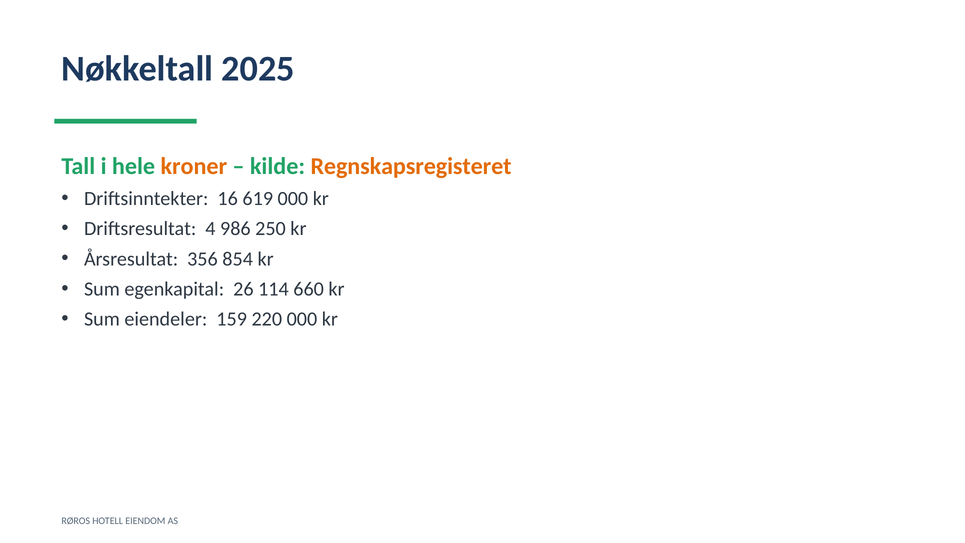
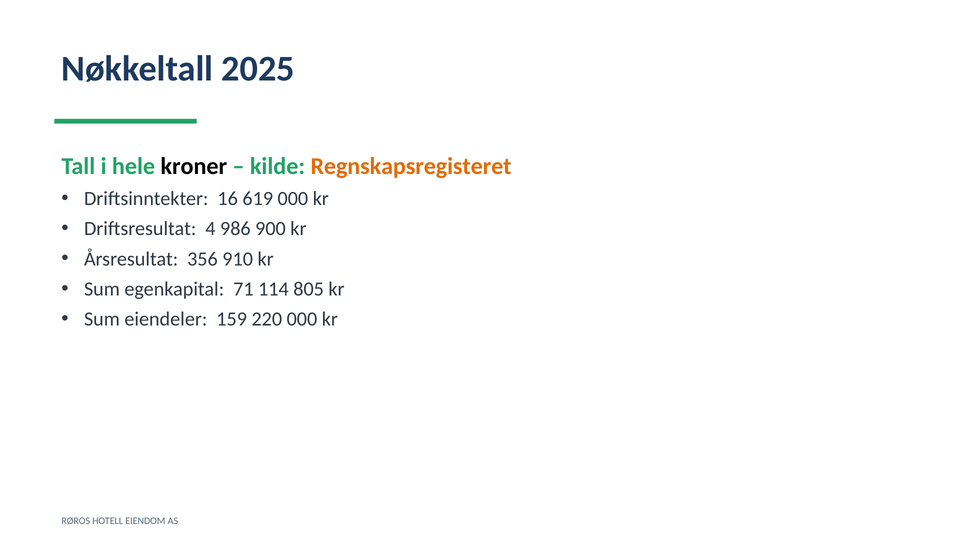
kroner colour: orange -> black (194, 166)
250: 250 -> 900 (270, 229)
854: 854 -> 910 (238, 259)
26: 26 -> 71 (243, 289)
660: 660 -> 805 (309, 289)
